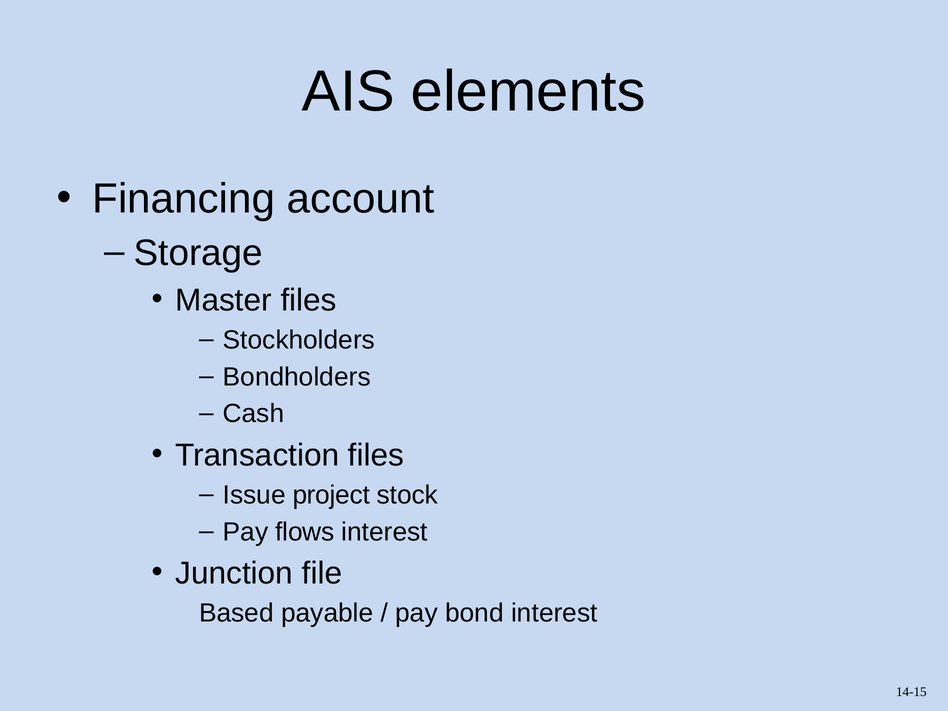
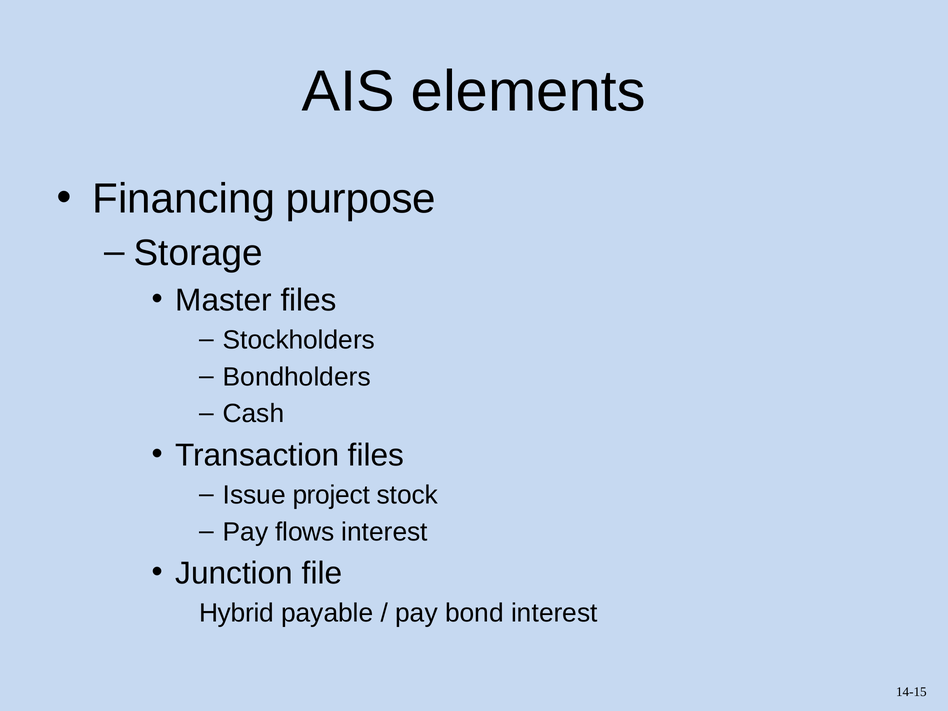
account: account -> purpose (361, 199)
Based: Based -> Hybrid (237, 613)
